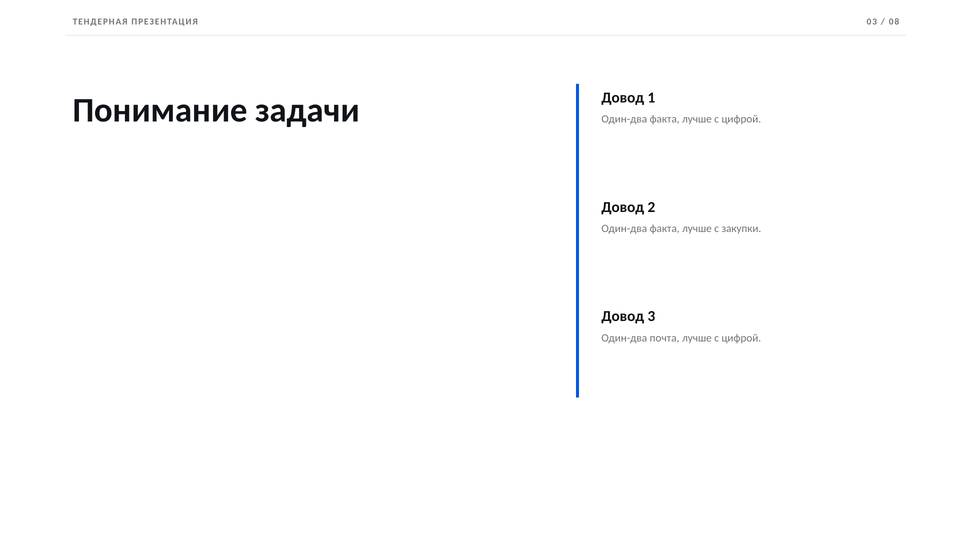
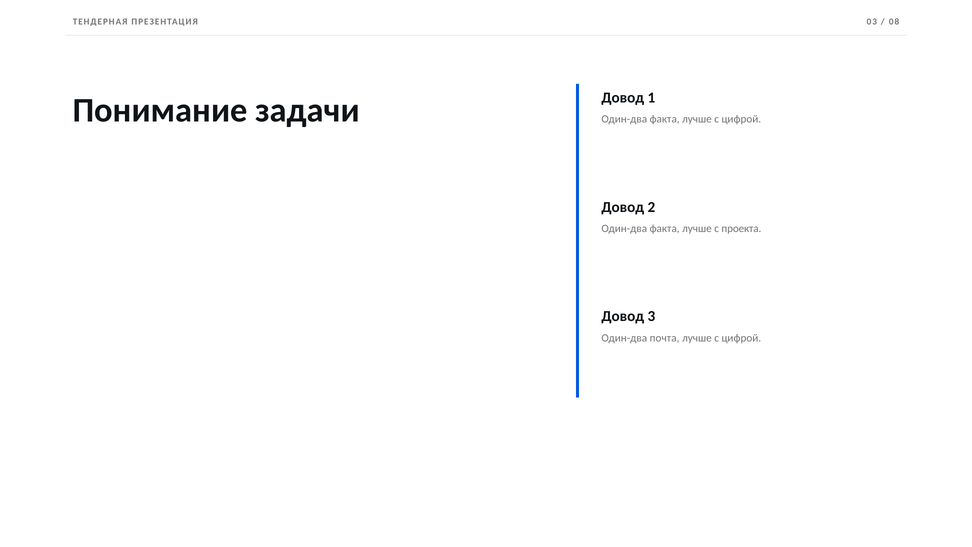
закупки: закупки -> проекта (741, 228)
